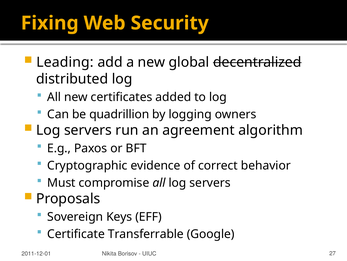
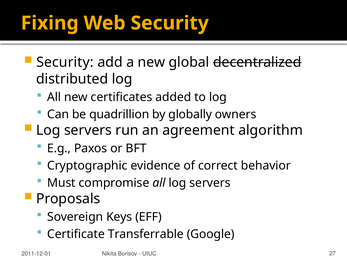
Leading: Leading -> Security (65, 62)
logging: logging -> globally (190, 114)
